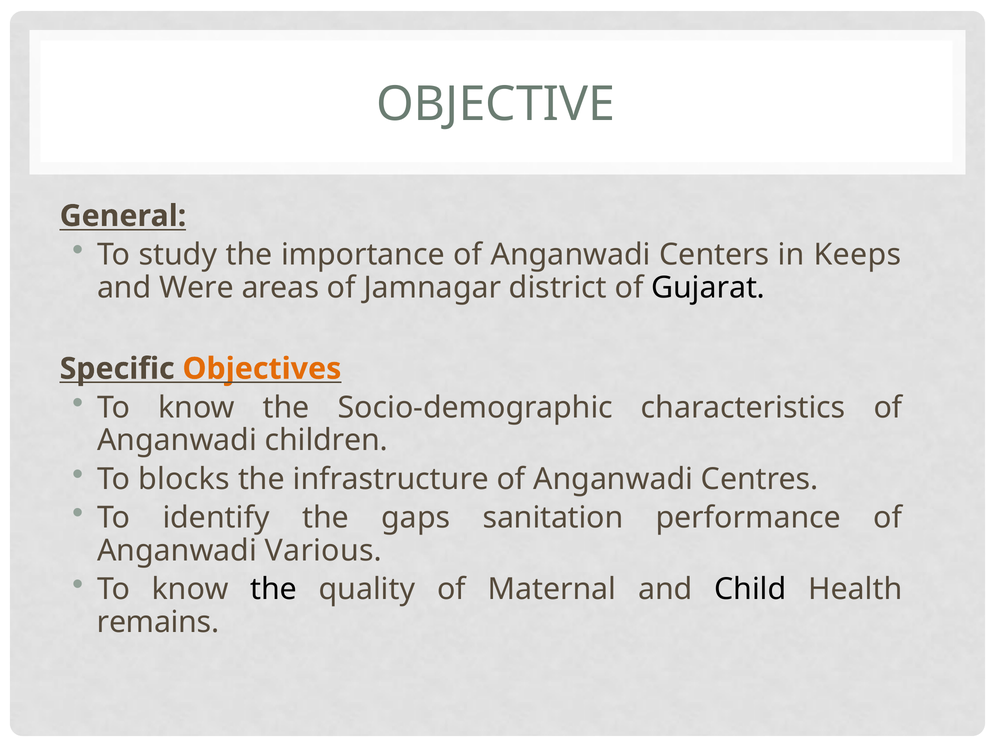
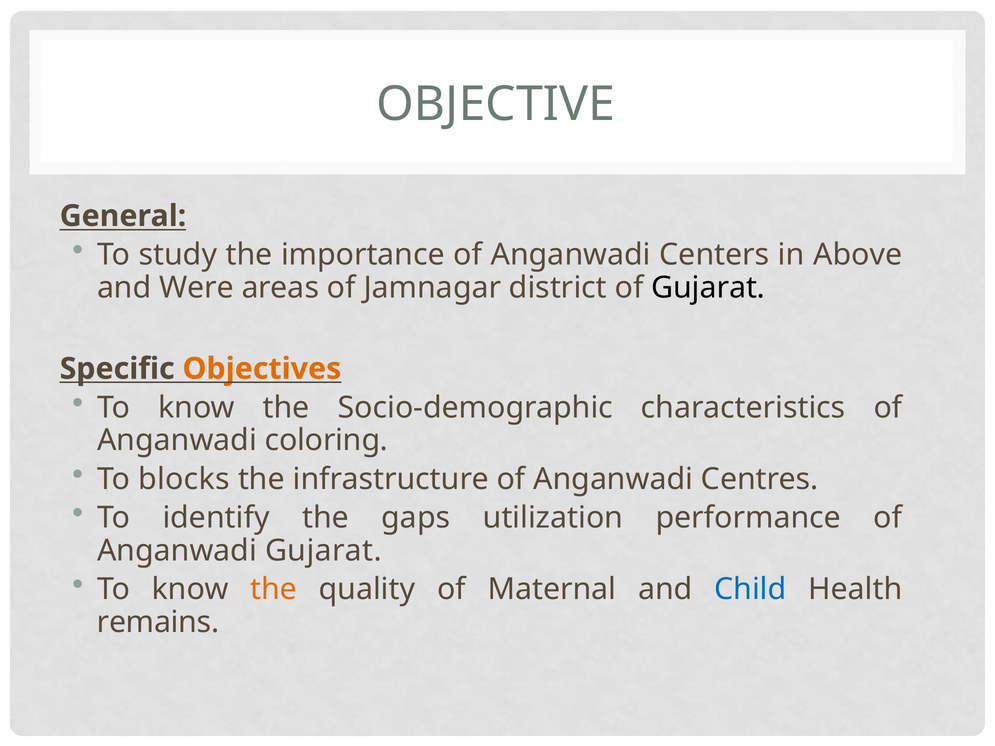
Keeps: Keeps -> Above (858, 255)
children: children -> coloring (326, 440)
sanitation: sanitation -> utilization (553, 518)
Anganwadi Various: Various -> Gujarat (323, 551)
the colour: black -> orange (274, 590)
Child colour: black -> blue (750, 590)
